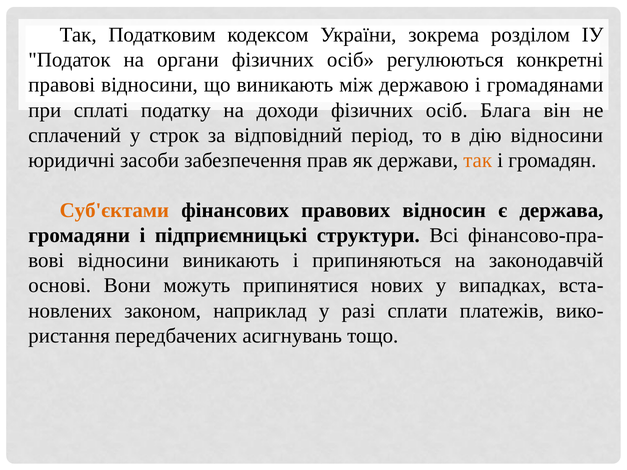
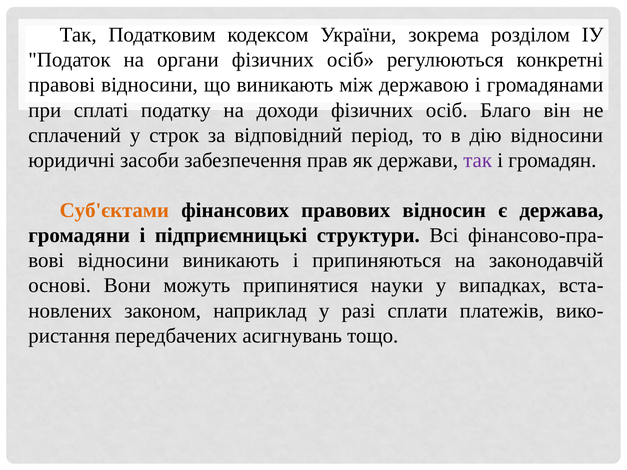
Блага: Блага -> Благо (506, 110)
так colour: orange -> purple (478, 160)
нових: нових -> науки (397, 286)
